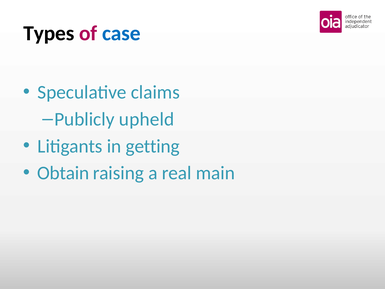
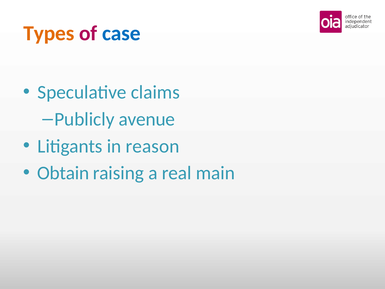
Types colour: black -> orange (49, 33)
upheld: upheld -> avenue (147, 119)
getting: getting -> reason (153, 146)
